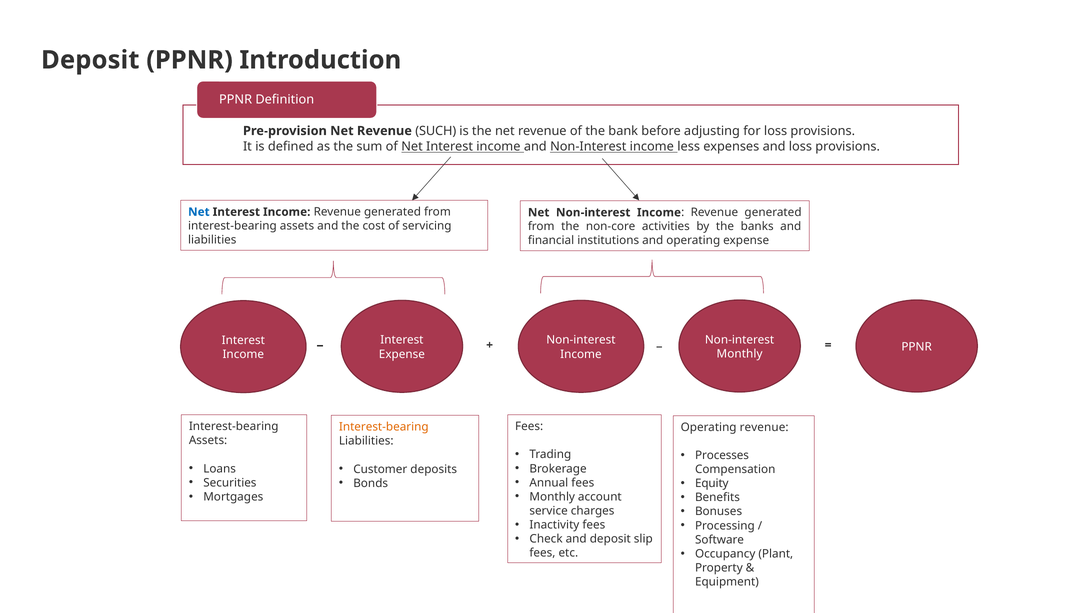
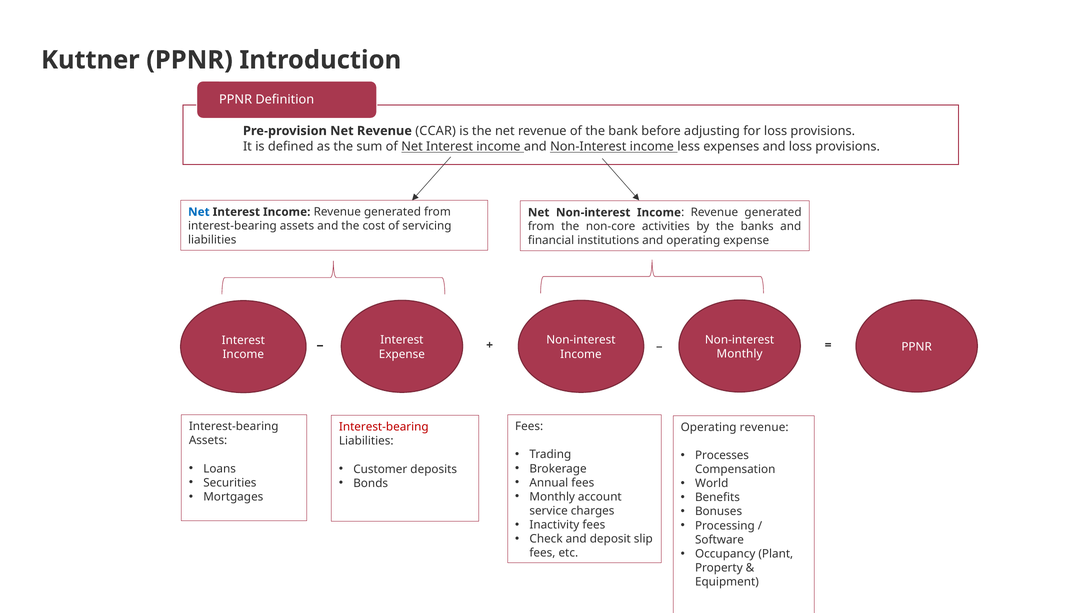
Deposit: Deposit -> Kuttner (90, 60)
SUCH: SUCH -> CCAR (436, 131)
Interest-bearing colour: orange -> red (384, 427)
Equity: Equity -> World (712, 484)
